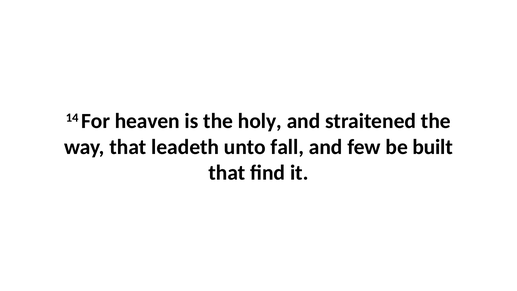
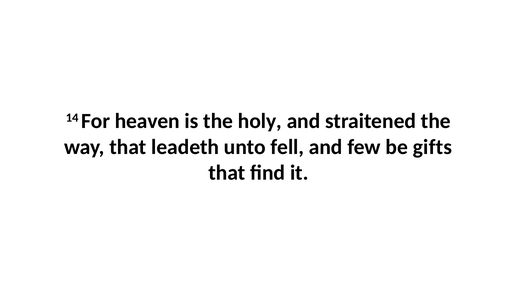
fall: fall -> fell (287, 147)
built: built -> gifts (432, 147)
